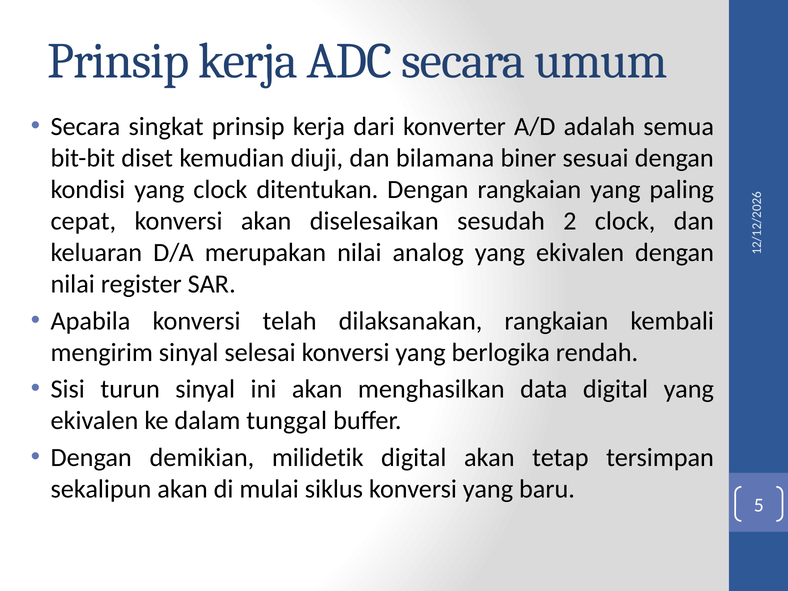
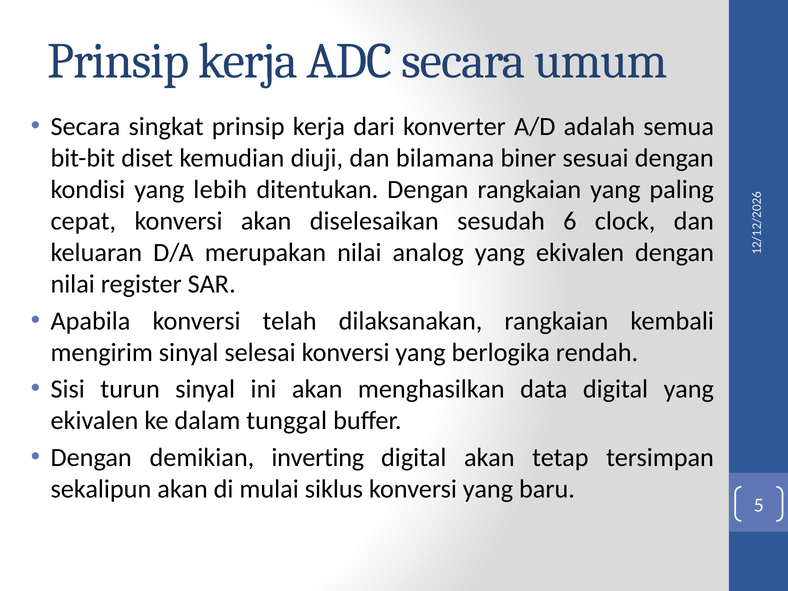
yang clock: clock -> lebih (220, 190)
sesudah 2: 2 -> 6 (570, 221)
milidetik: milidetik -> inverting (318, 458)
